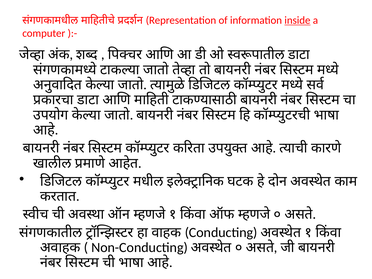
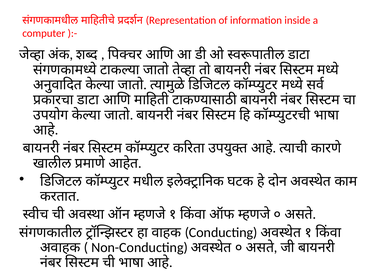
inside underline: present -> none (297, 20)
